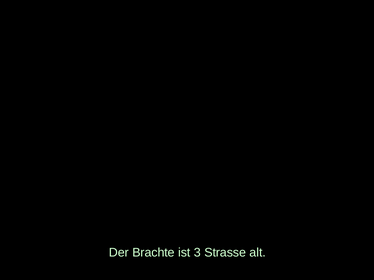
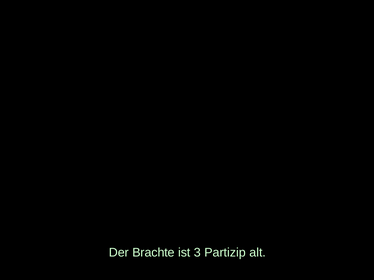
Strasse: Strasse -> Partizip (225, 253)
